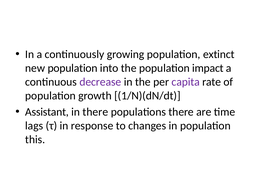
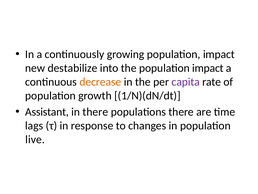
growing population extinct: extinct -> impact (219, 54)
new population: population -> destabilize (73, 68)
decrease colour: purple -> orange (100, 82)
this: this -> live (35, 139)
